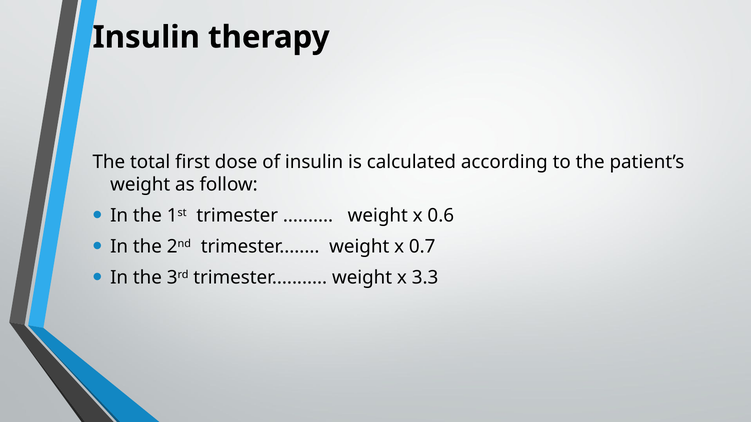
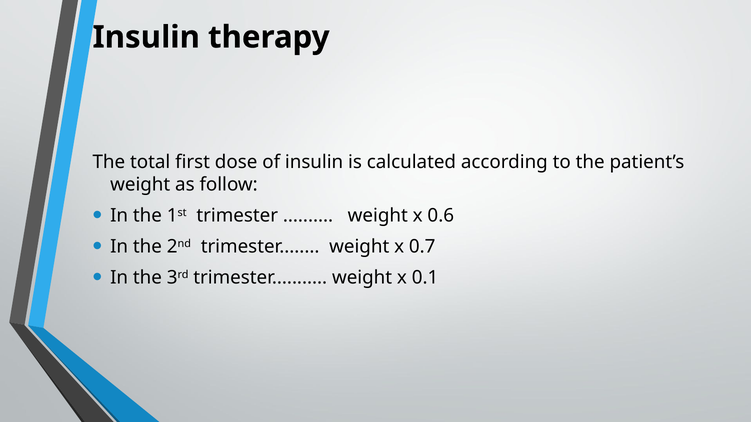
3.3: 3.3 -> 0.1 (425, 278)
